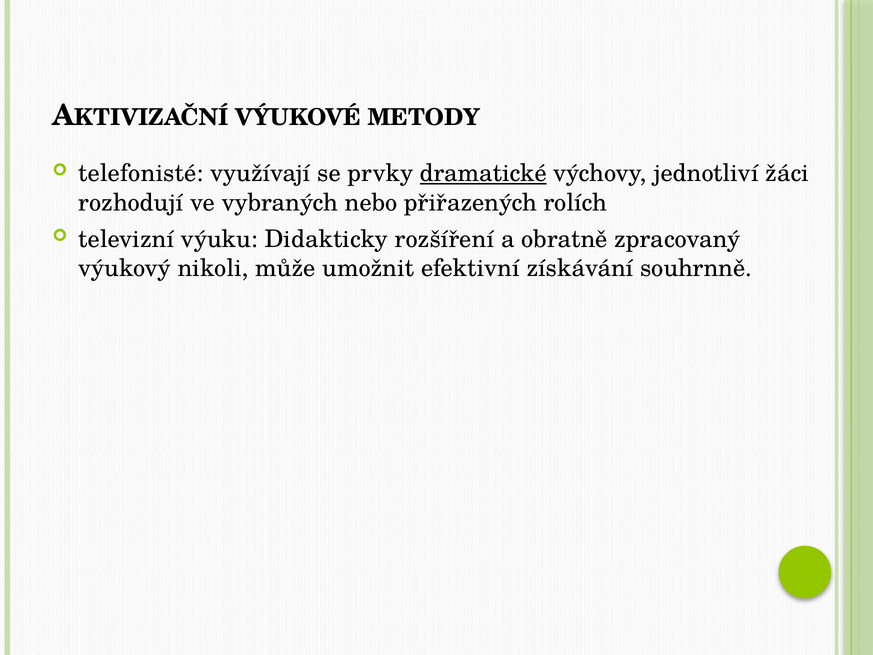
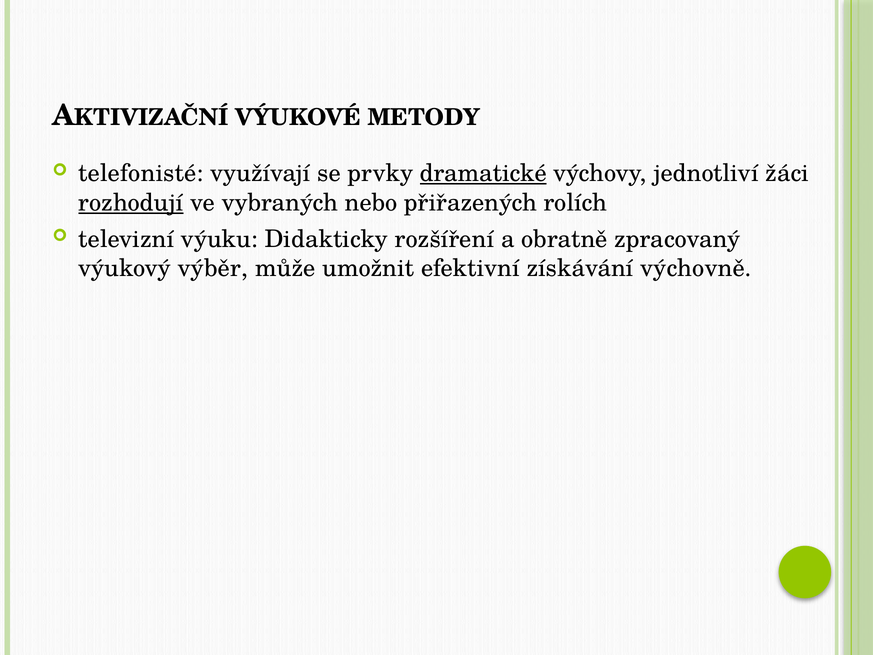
rozhodují underline: none -> present (131, 203)
nikoli: nikoli -> výběr (213, 268)
souhrnně: souhrnně -> výchovně (696, 268)
